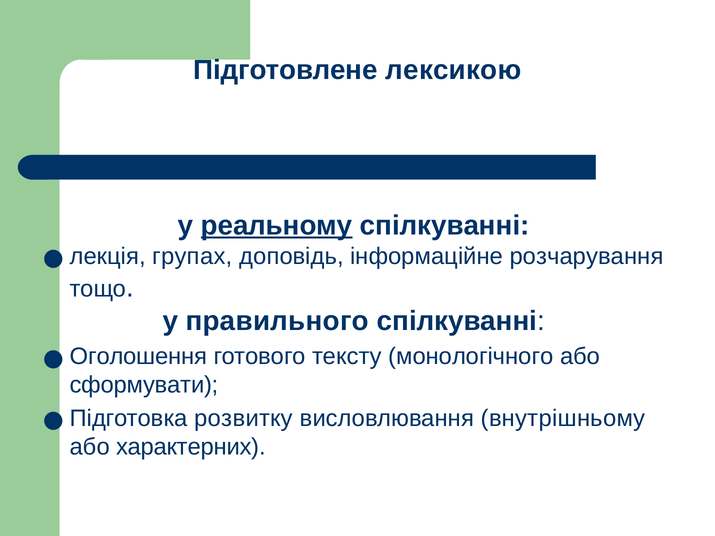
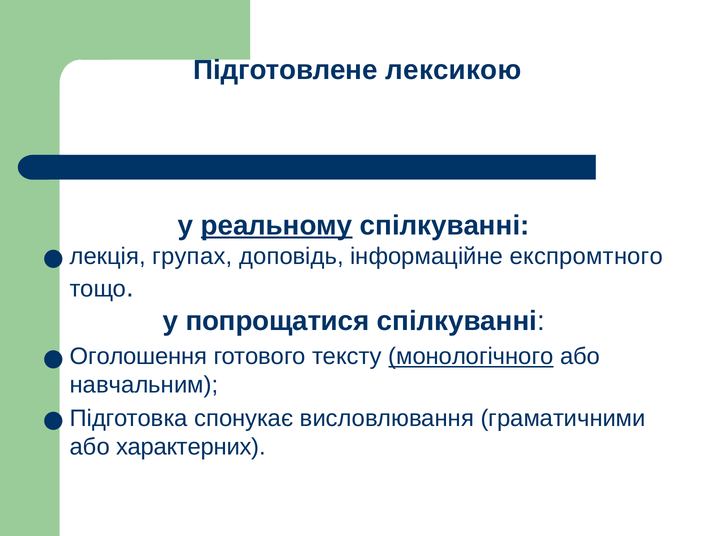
розчарування: розчарування -> експромтного (587, 256)
правильного: правильного -> попрощатися (277, 321)
монологічного underline: none -> present (471, 357)
сформувати: сформувати -> навчальним (144, 385)
розвитку: розвитку -> спонукає (244, 419)
внутрішньому: внутрішньому -> граматичними (563, 419)
